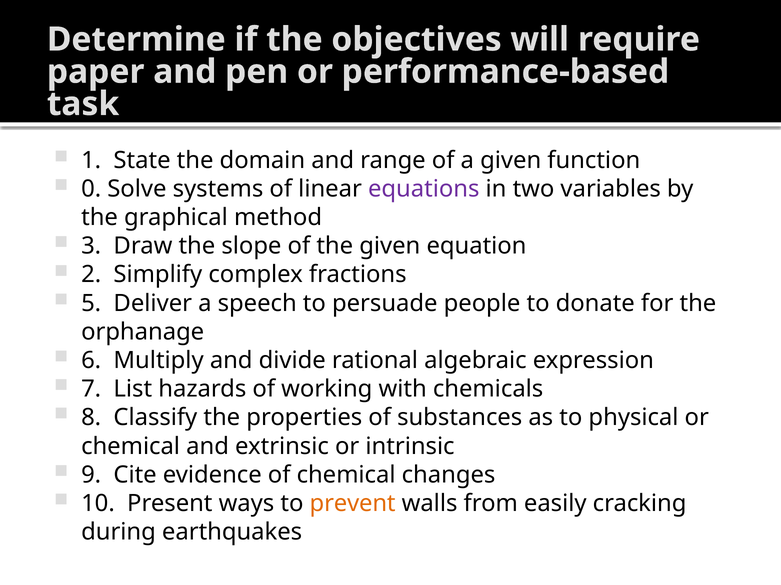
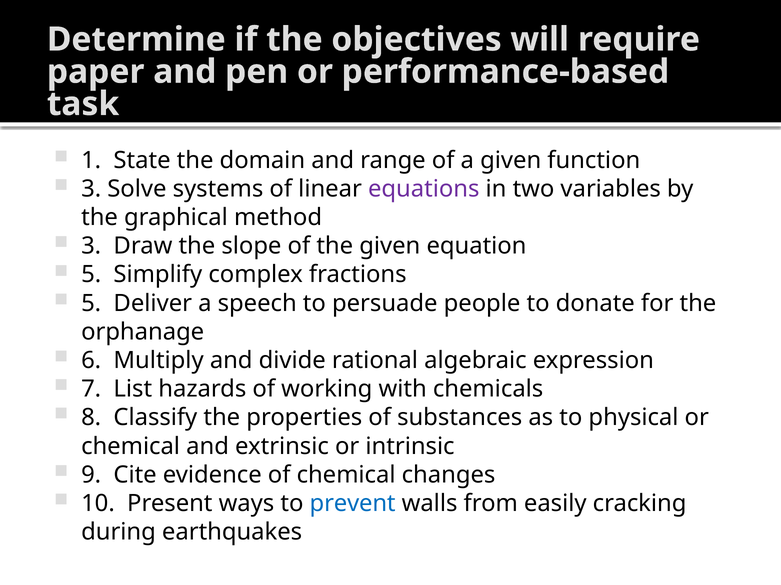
0: 0 -> 3 (91, 189)
2: 2 -> 5 (91, 275)
prevent colour: orange -> blue (353, 504)
